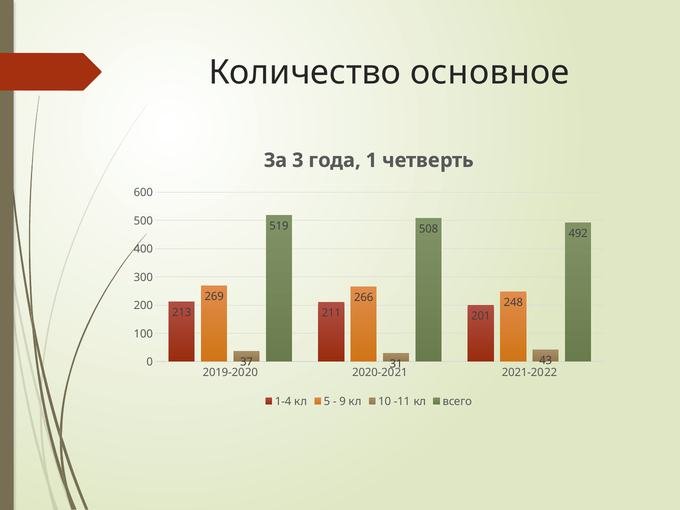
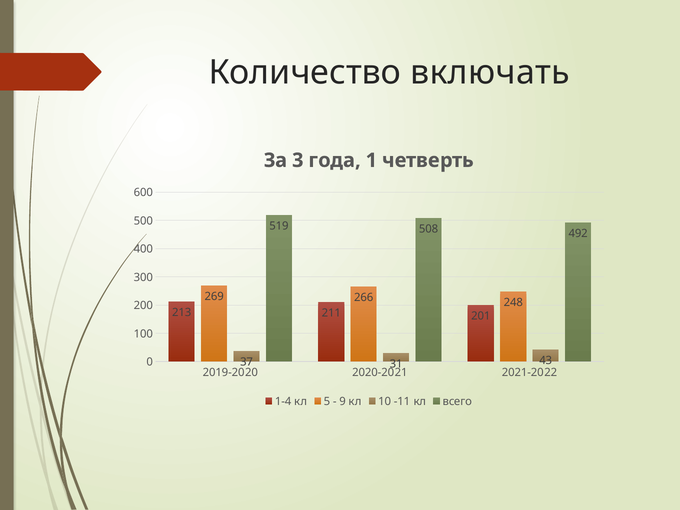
основное: основное -> включать (490, 73)
